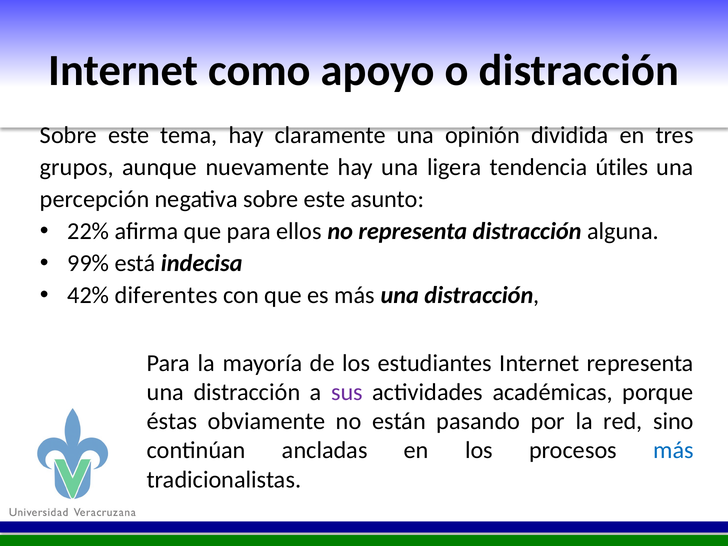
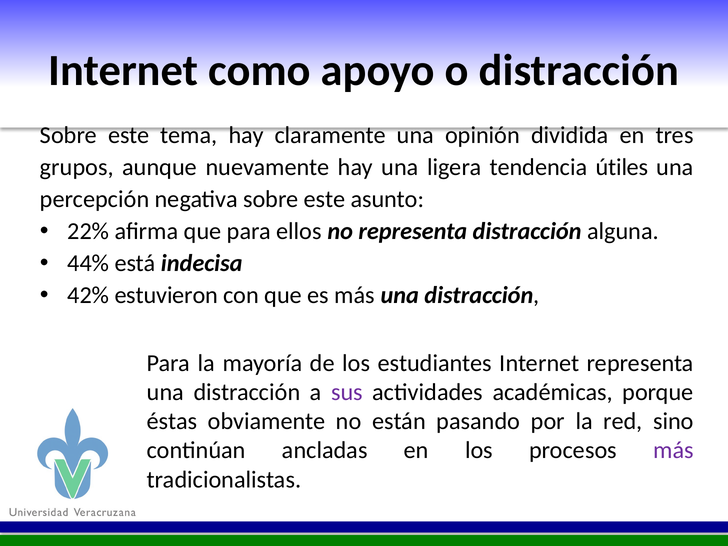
99%: 99% -> 44% (88, 263)
diferentes: diferentes -> estuvieron (166, 295)
más colour: blue -> purple (673, 450)
